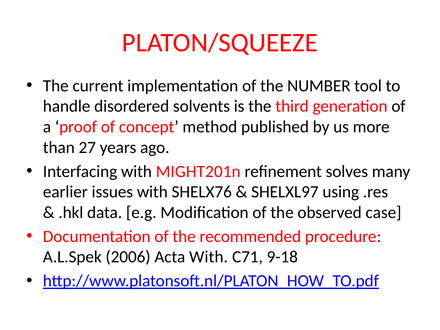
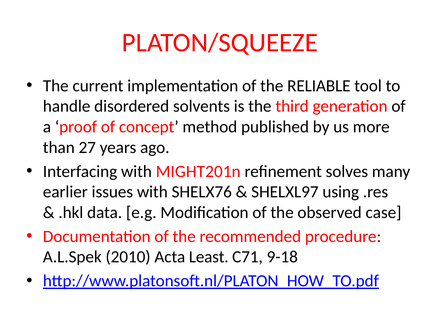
NUMBER: NUMBER -> RELIABLE (319, 86)
2006: 2006 -> 2010 (128, 257)
Acta With: With -> Least (209, 257)
